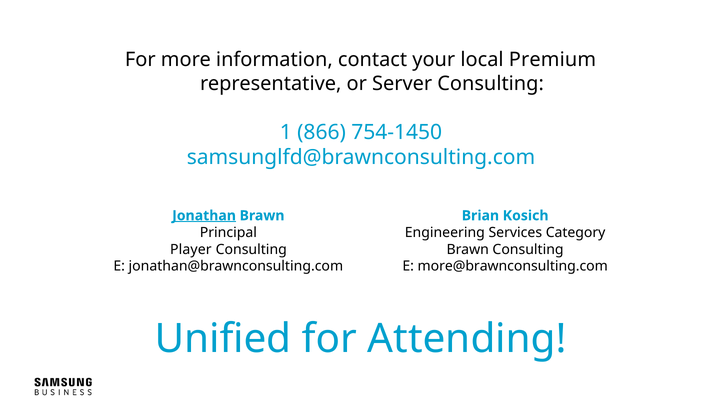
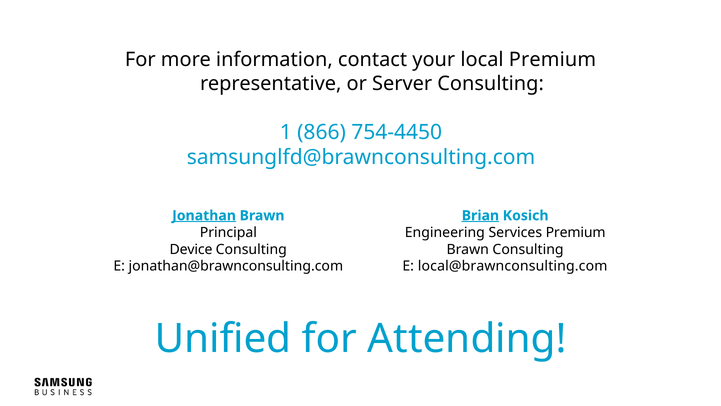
754-1450: 754-1450 -> 754-4450 (397, 132)
Brian underline: none -> present (480, 215)
Services Category: Category -> Premium (576, 232)
Player: Player -> Device (191, 249)
more@brawnconsulting.com: more@brawnconsulting.com -> local@brawnconsulting.com (513, 266)
